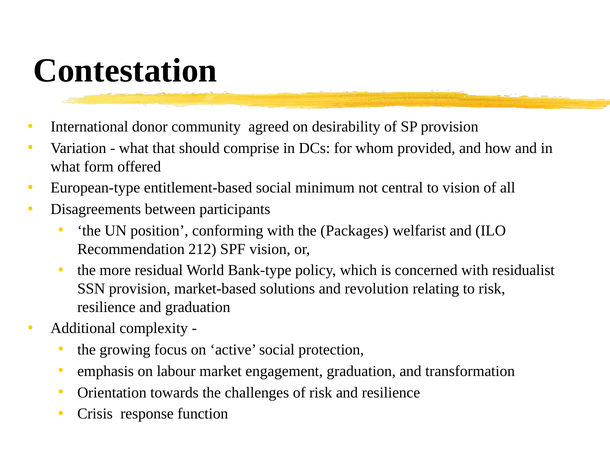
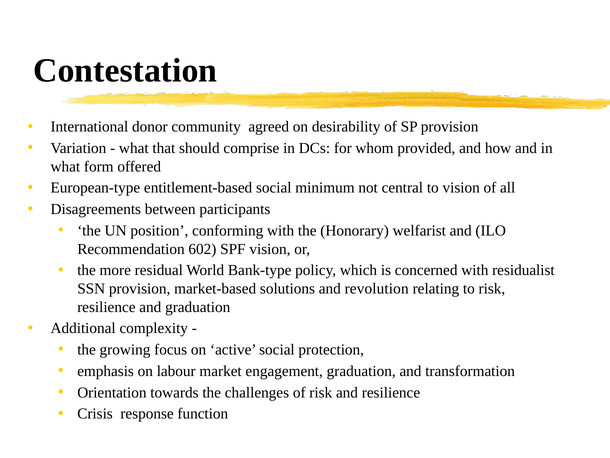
Packages: Packages -> Honorary (355, 230)
212: 212 -> 602 (202, 249)
